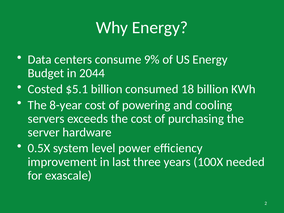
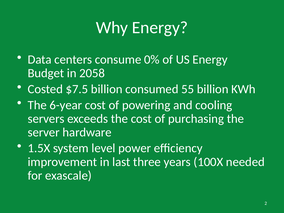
9%: 9% -> 0% (152, 60)
2044: 2044 -> 2058 (92, 73)
$5.1: $5.1 -> $7.5 (77, 89)
18: 18 -> 55 (188, 89)
8-year: 8-year -> 6-year (66, 105)
0.5X: 0.5X -> 1.5X (39, 148)
